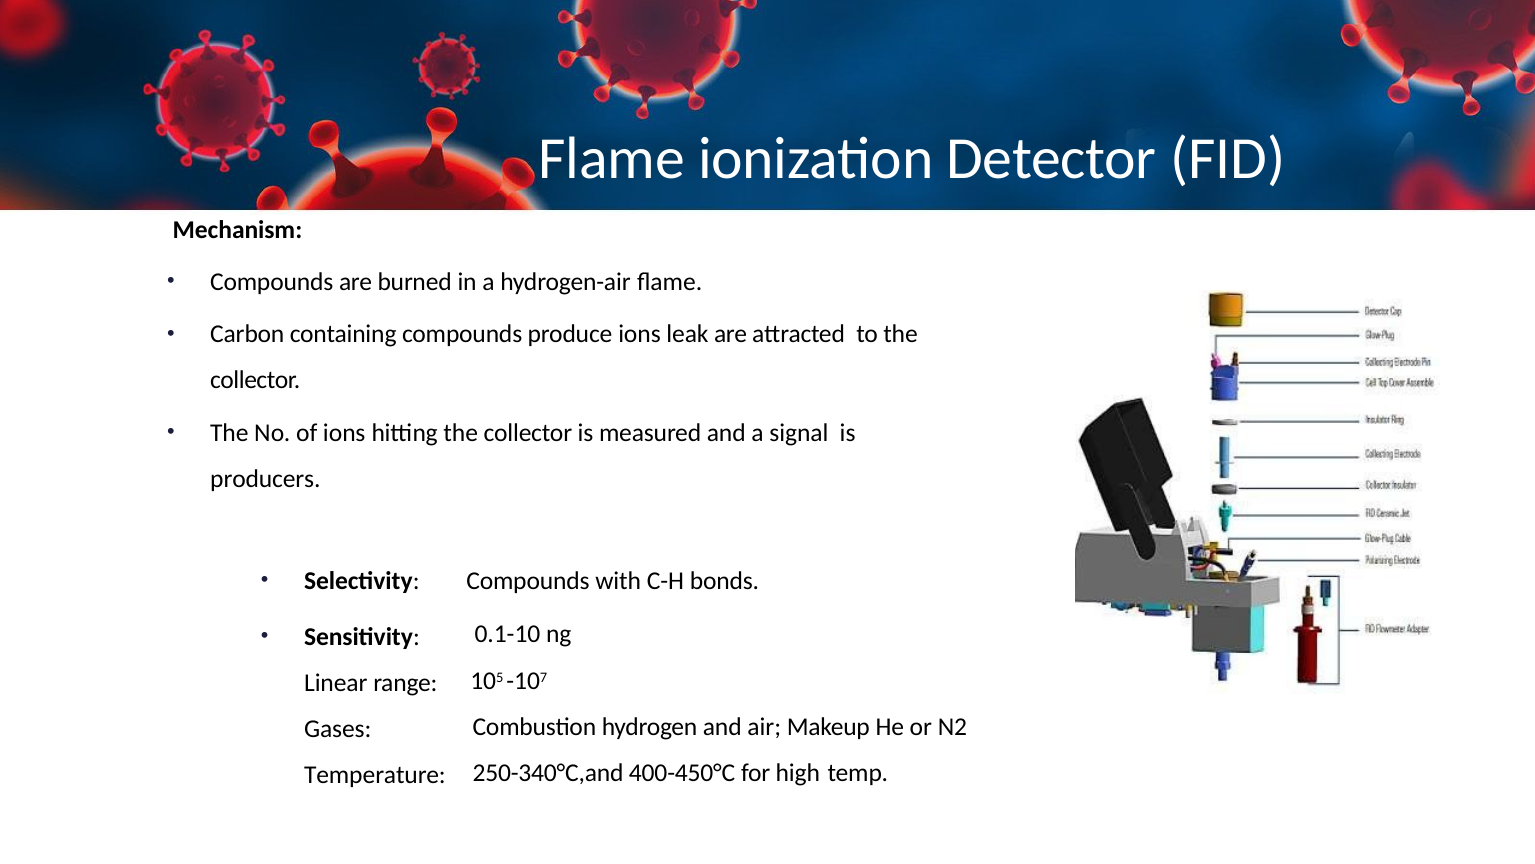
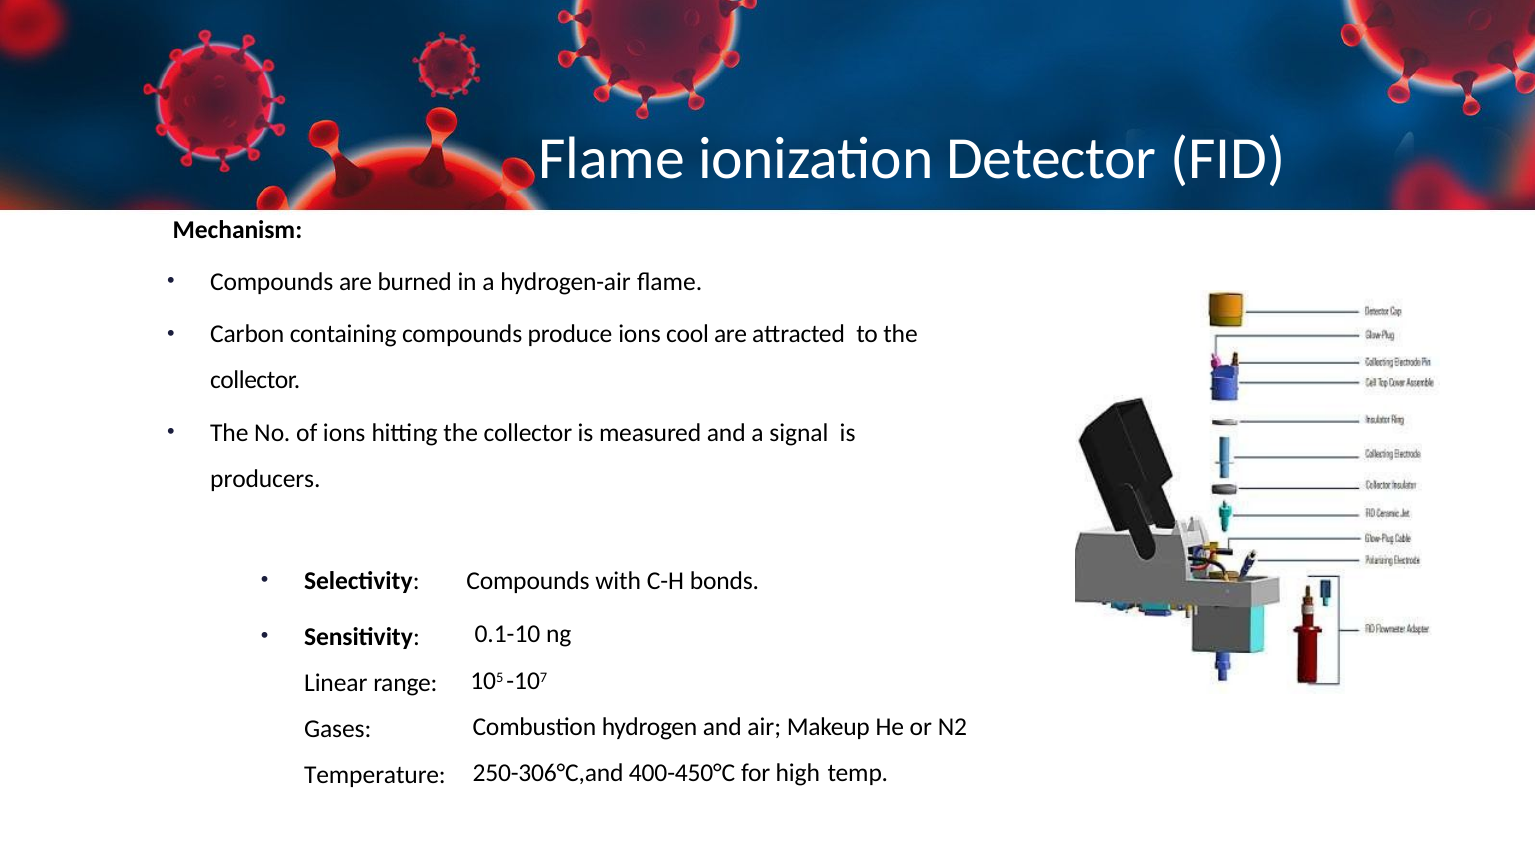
leak: leak -> cool (688, 334)
250-340°C,and: 250-340°C,and -> 250-306°C,and (548, 772)
